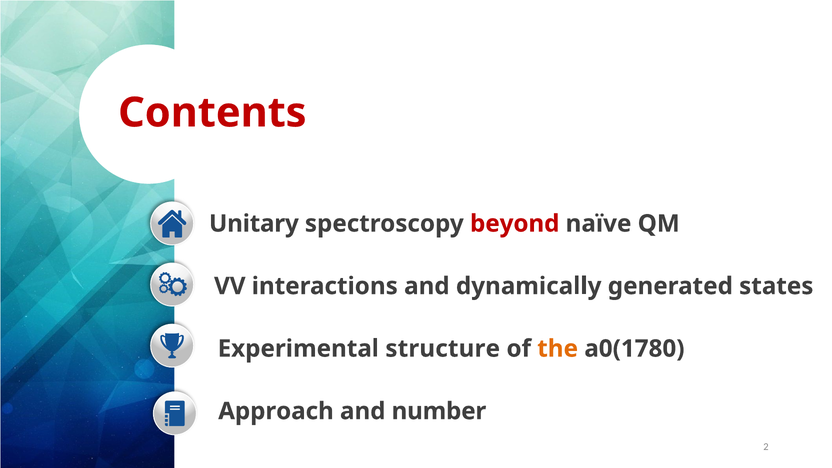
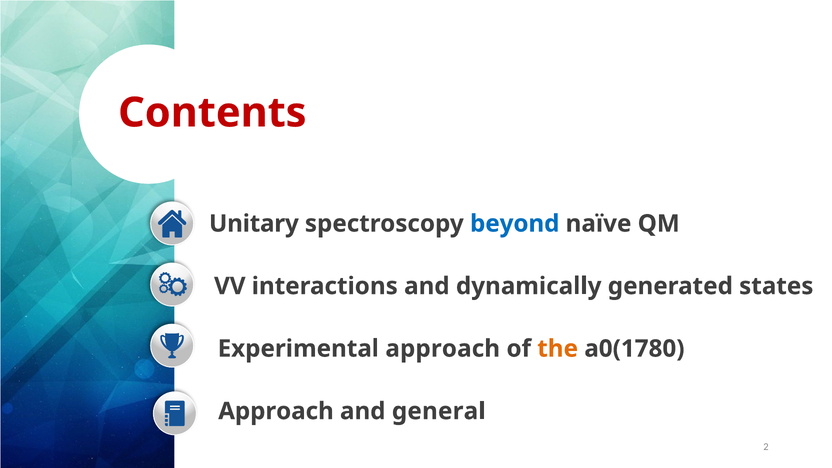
beyond colour: red -> blue (515, 224)
Experimental structure: structure -> approach (443, 349)
number: number -> general (439, 411)
